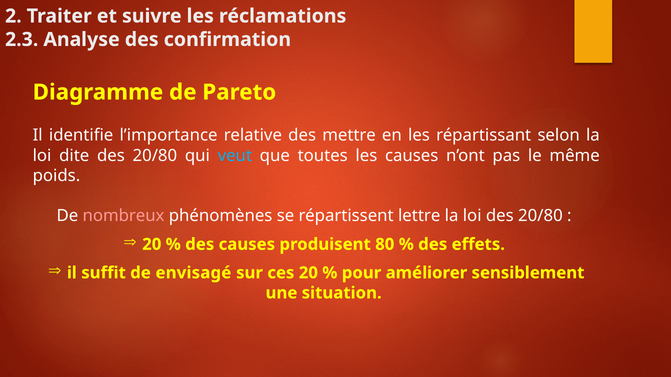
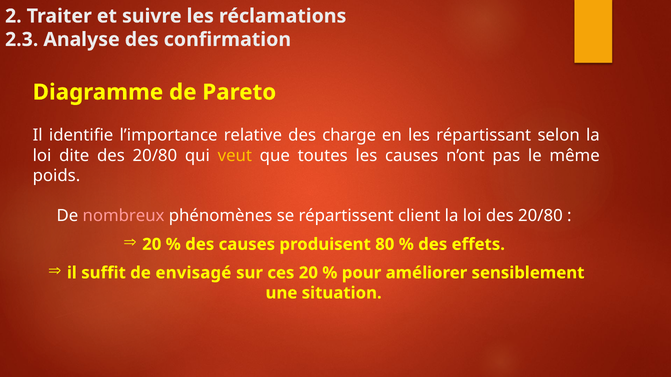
mettre: mettre -> charge (349, 136)
veut colour: light blue -> yellow (235, 156)
lettre: lettre -> client (419, 216)
